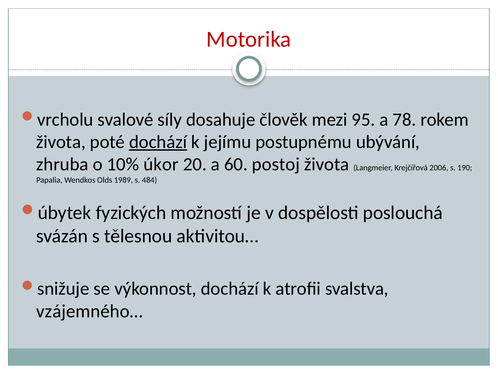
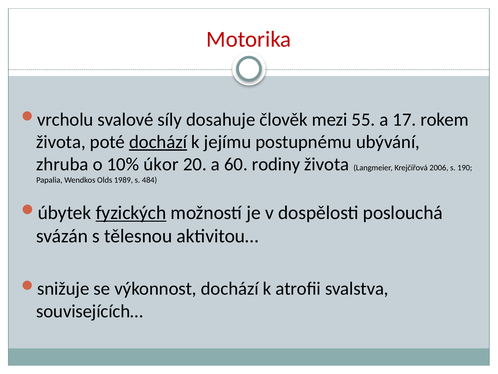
95: 95 -> 55 (363, 119)
78: 78 -> 17 (404, 119)
postoj: postoj -> rodiny (276, 164)
fyzických underline: none -> present (131, 213)
vzájemného…: vzájemného… -> souvisejících… (90, 311)
